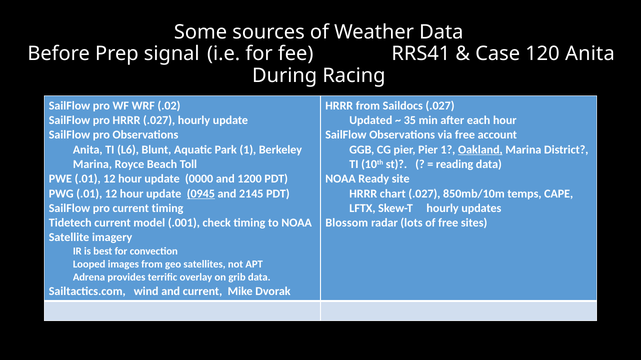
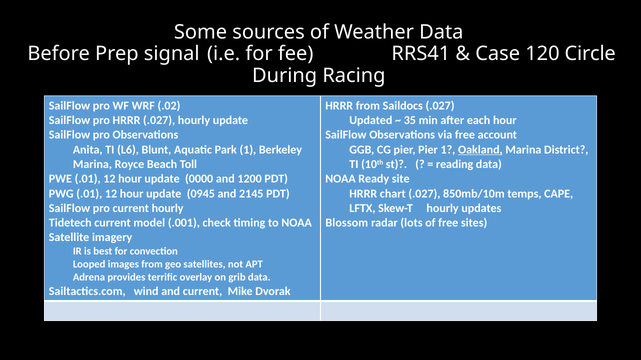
120 Anita: Anita -> Circle (590, 54)
0945 underline: present -> none (201, 194)
current timing: timing -> hourly (168, 209)
